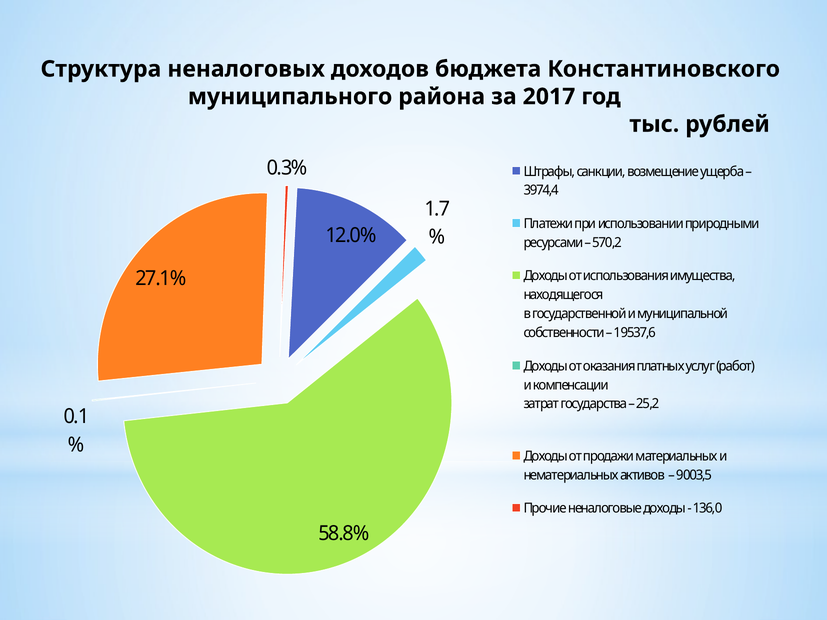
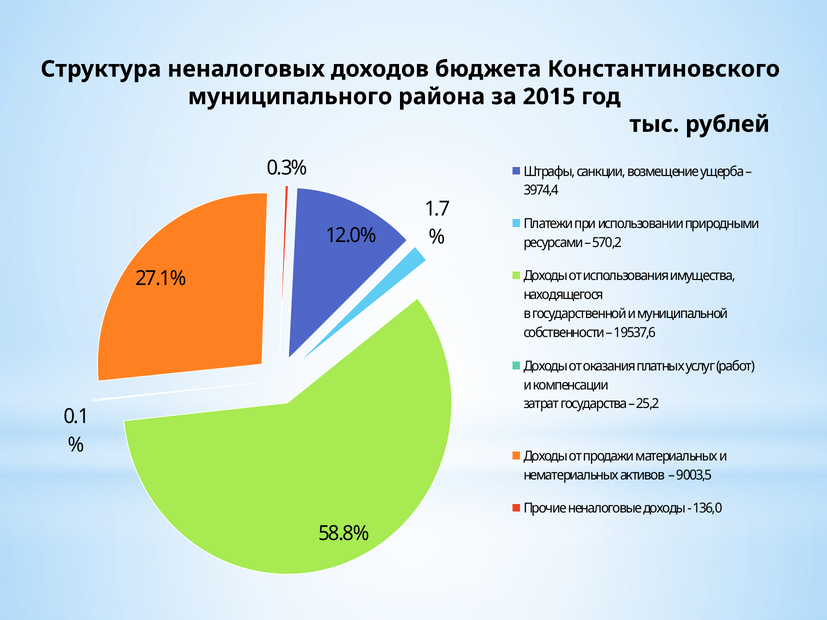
2017: 2017 -> 2015 (549, 97)
